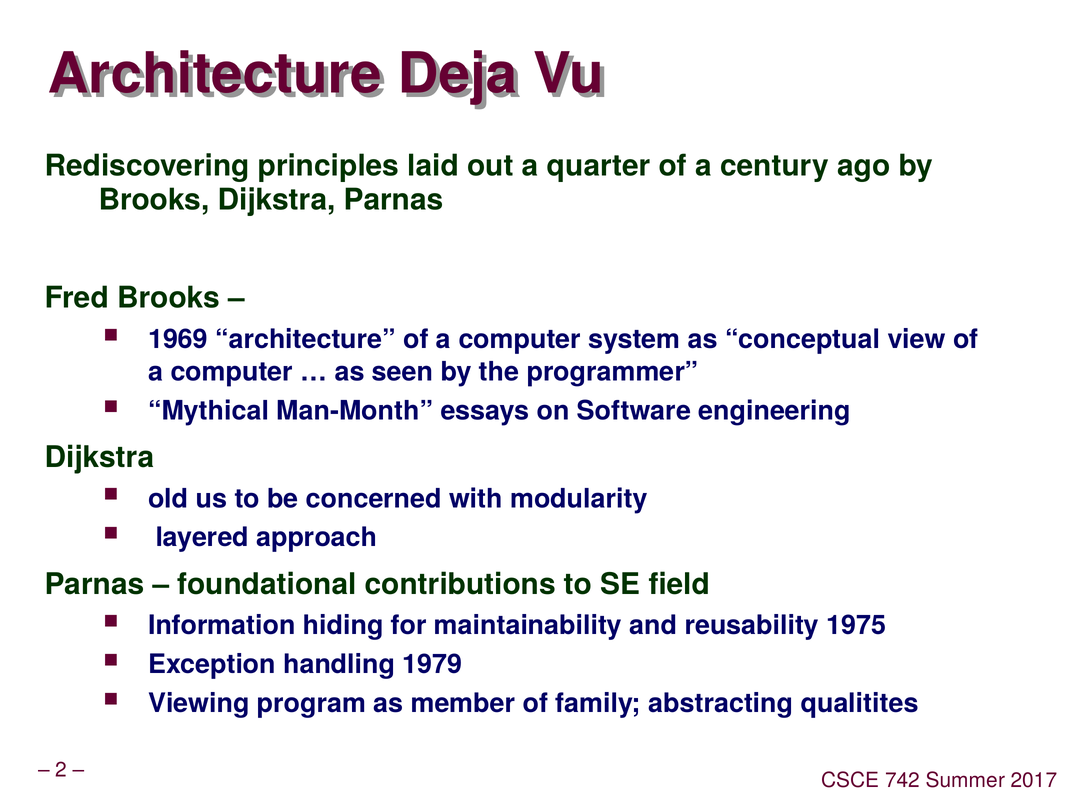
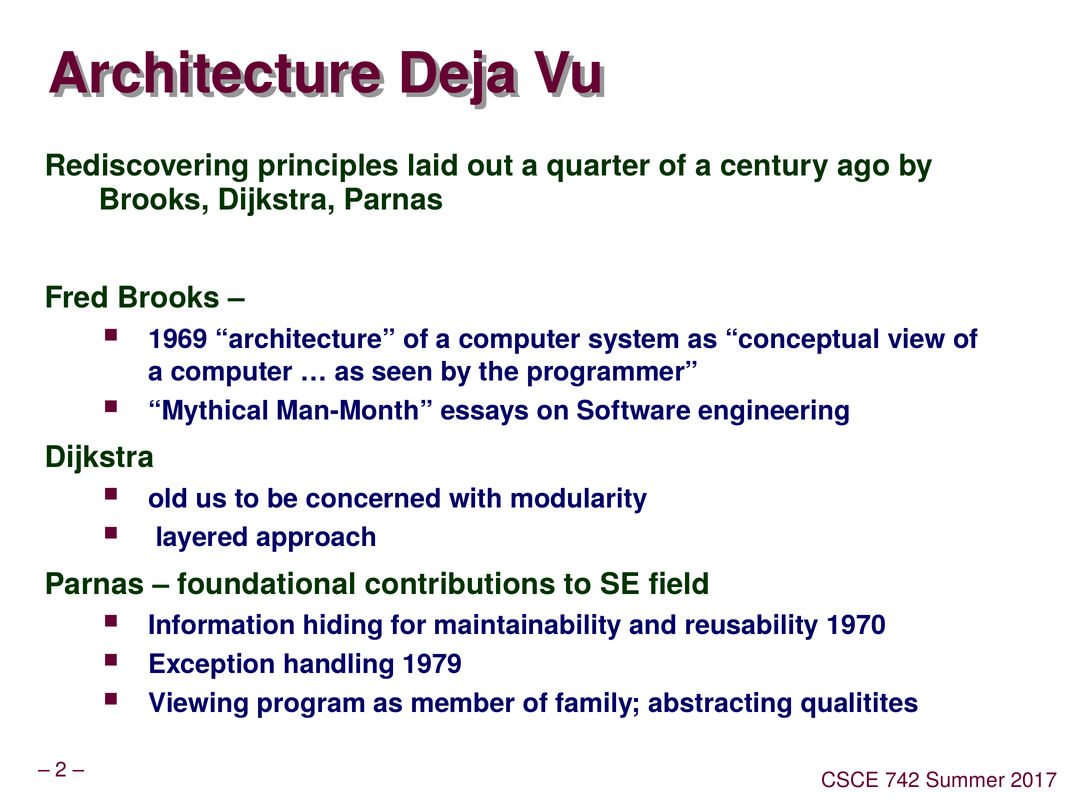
1975: 1975 -> 1970 (856, 626)
